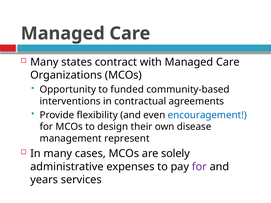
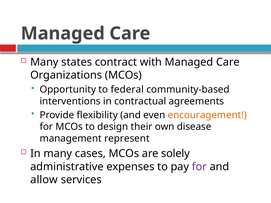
funded: funded -> federal (127, 90)
encouragement colour: blue -> orange (207, 115)
years: years -> allow (44, 180)
